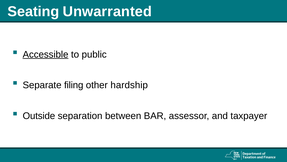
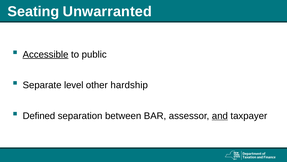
filing: filing -> level (74, 85)
Outside: Outside -> Defined (39, 115)
and underline: none -> present (220, 115)
